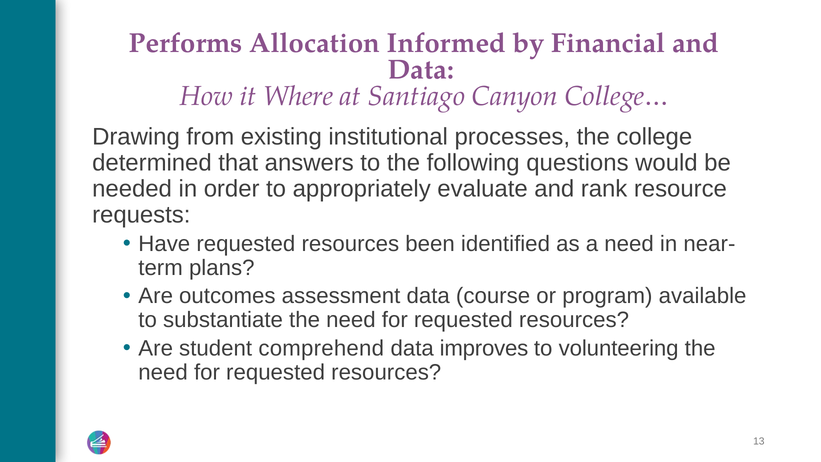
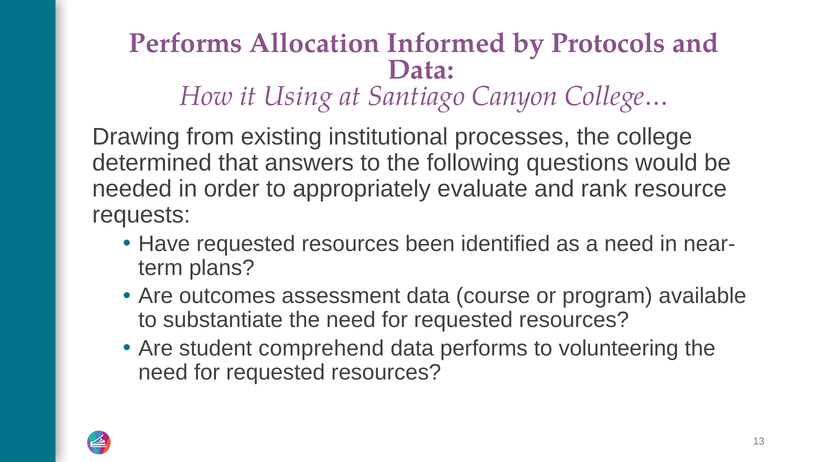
Financial: Financial -> Protocols (608, 43)
Where: Where -> Using (298, 96)
data improves: improves -> performs (484, 348)
